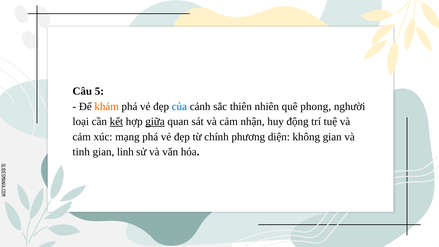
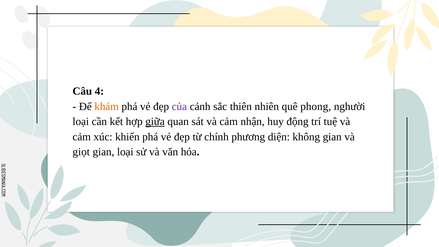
5: 5 -> 4 (99, 91)
của colour: blue -> purple (179, 106)
kết underline: present -> none (116, 122)
mạng: mạng -> khiến (127, 137)
tinh: tinh -> giọt (81, 152)
gian linh: linh -> loại (125, 152)
